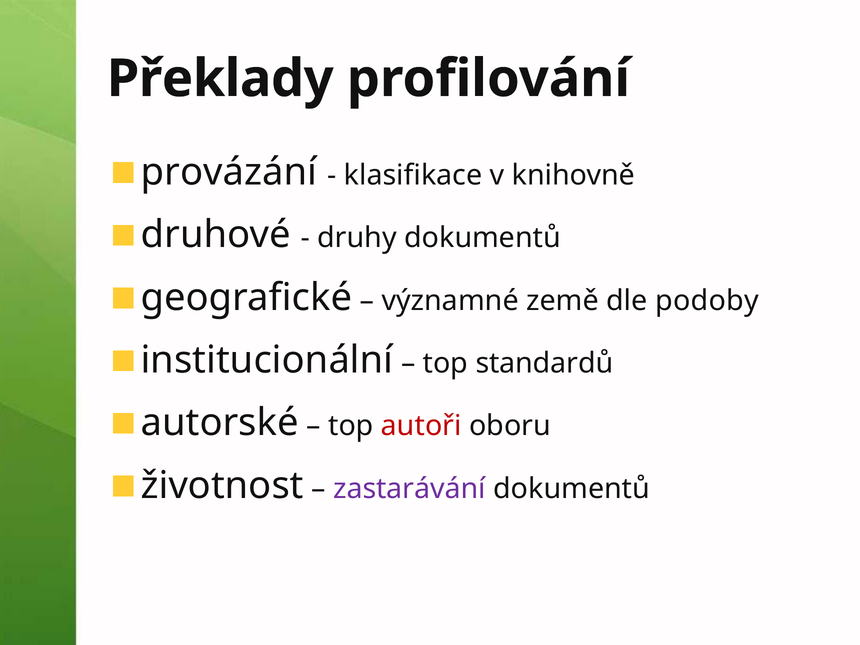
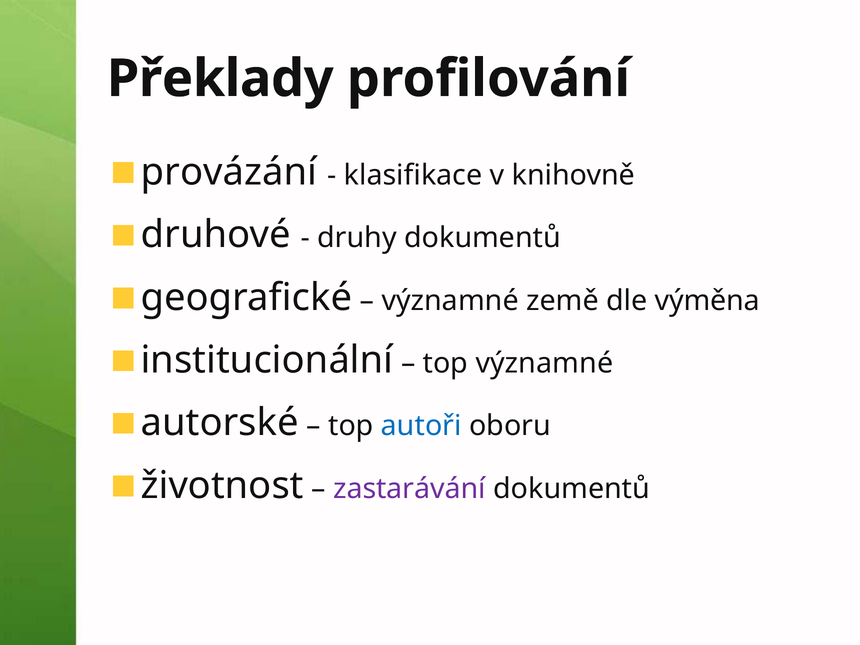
podoby: podoby -> výměna (707, 301)
top standardů: standardů -> významné (544, 363)
autoři colour: red -> blue (421, 426)
